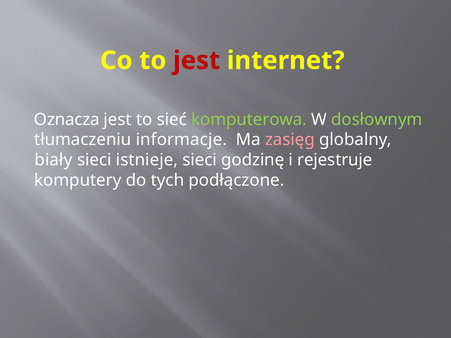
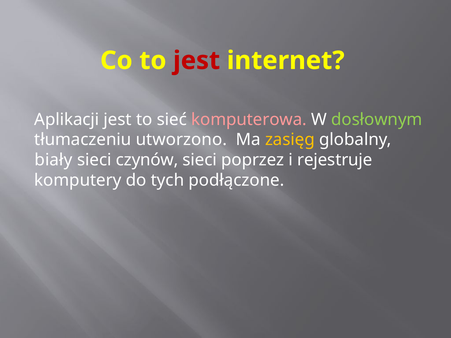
Oznacza: Oznacza -> Aplikacji (67, 120)
komputerowa colour: light green -> pink (249, 120)
informacje: informacje -> utworzono (181, 140)
zasięg colour: pink -> yellow (290, 140)
istnieje: istnieje -> czynów (147, 160)
godzinę: godzinę -> poprzez (253, 160)
